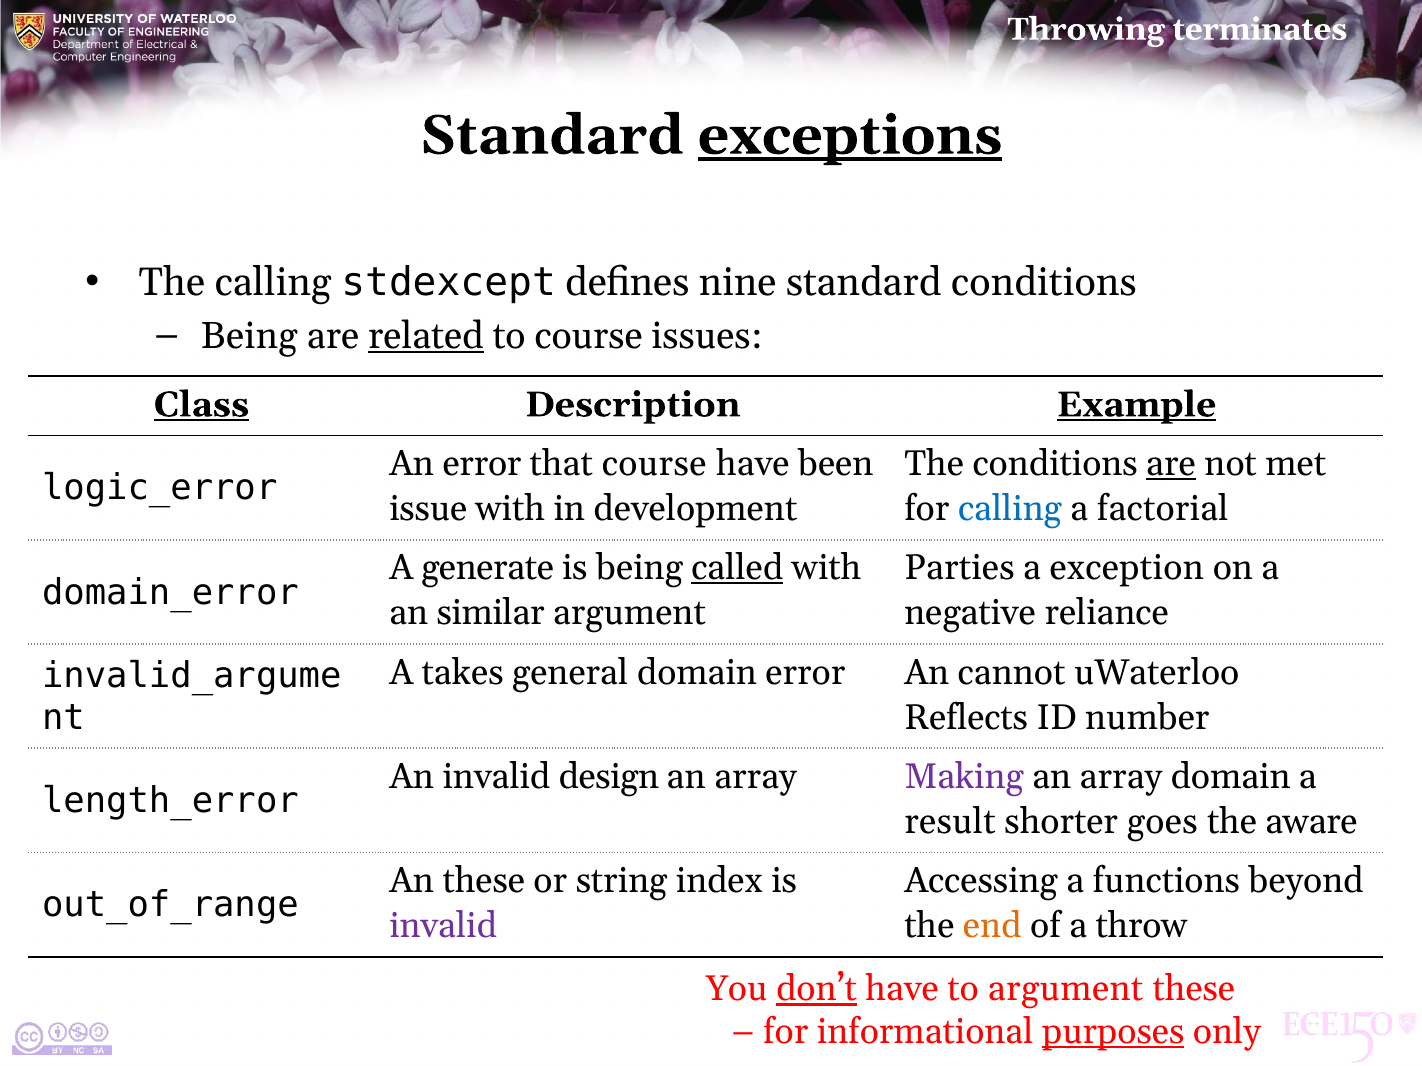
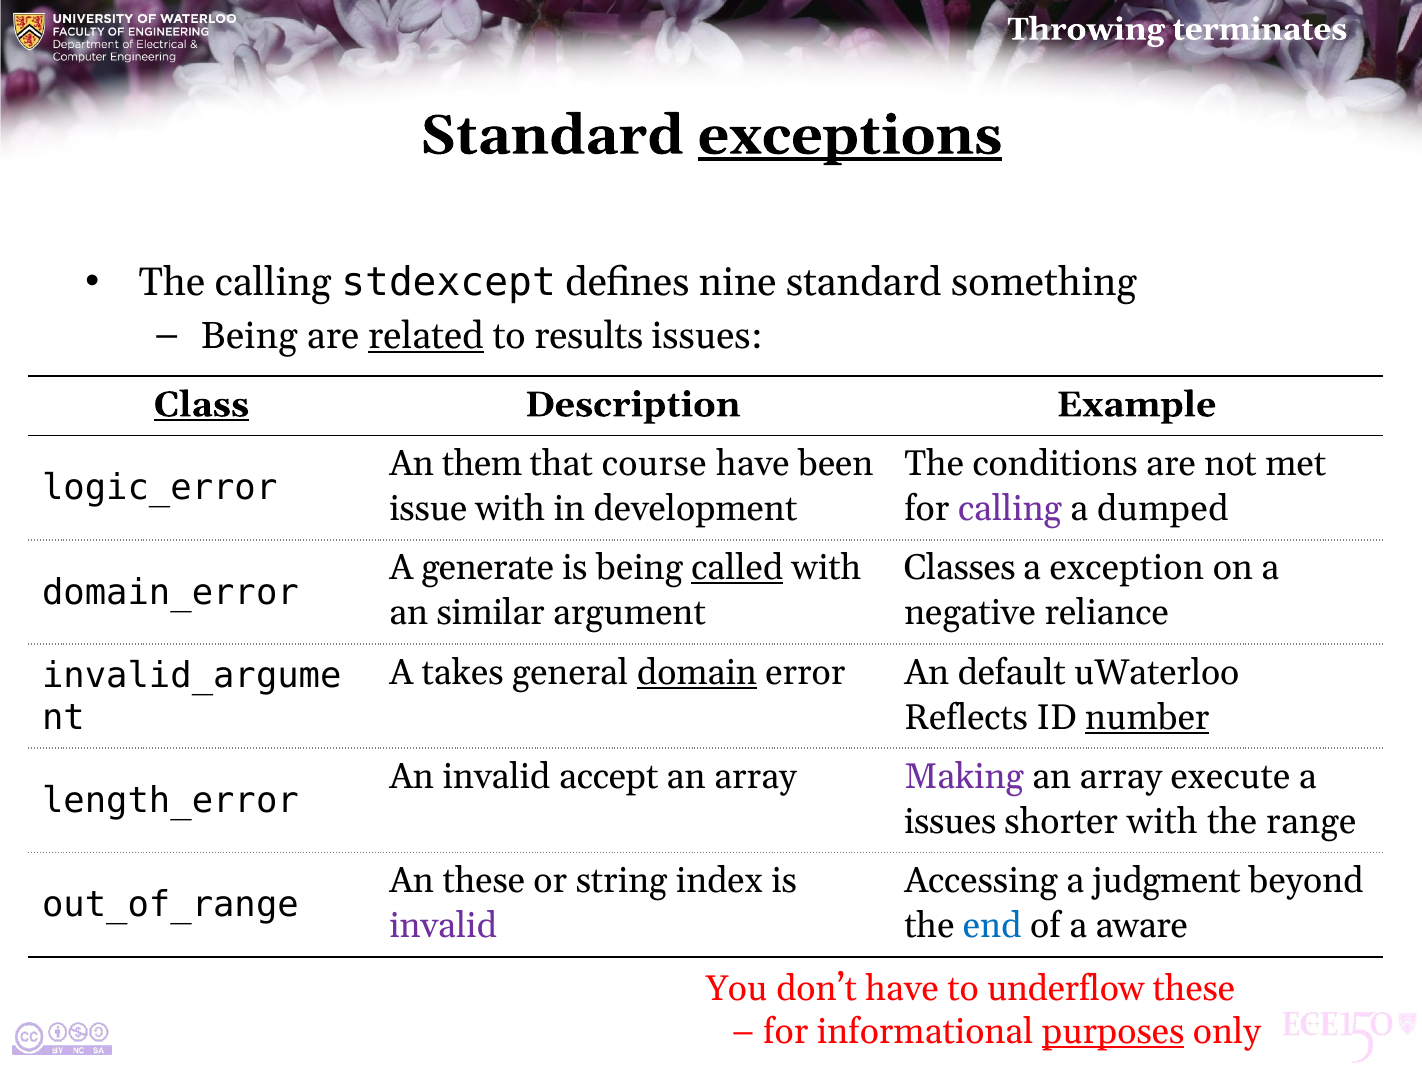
standard conditions: conditions -> something (1044, 282)
to course: course -> results (589, 336)
Example underline: present -> none (1137, 405)
An error: error -> them (482, 464)
are underline: present -> none (1171, 464)
calling colour: blue -> purple (1010, 509)
factorial: factorial -> dumped (1163, 509)
Parties: Parties -> Classes (960, 568)
domain underline: none -> present (697, 673)
cannot: cannot -> default (1012, 673)
number underline: none -> present (1147, 718)
design: design -> accept (609, 777)
array domain: domain -> execute (1230, 777)
result: result -> issues (950, 822)
shorter goes: goes -> with (1162, 822)
aware: aware -> range (1311, 822)
functions: functions -> judgment (1167, 881)
end colour: orange -> blue (992, 926)
throw: throw -> aware (1142, 926)
don’t underline: present -> none (816, 990)
to argument: argument -> underflow (1066, 990)
